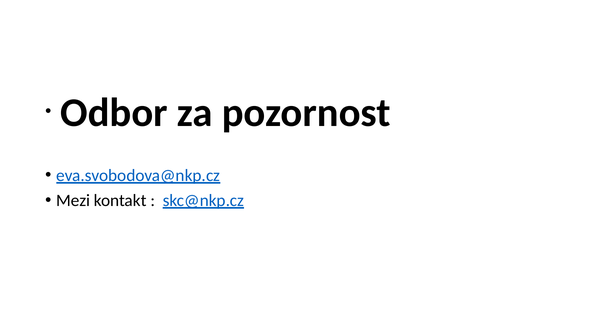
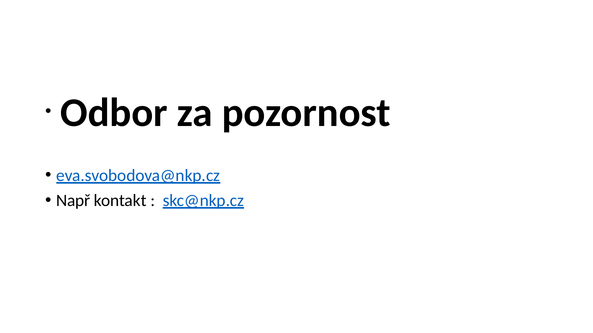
Mezi: Mezi -> Např (73, 201)
